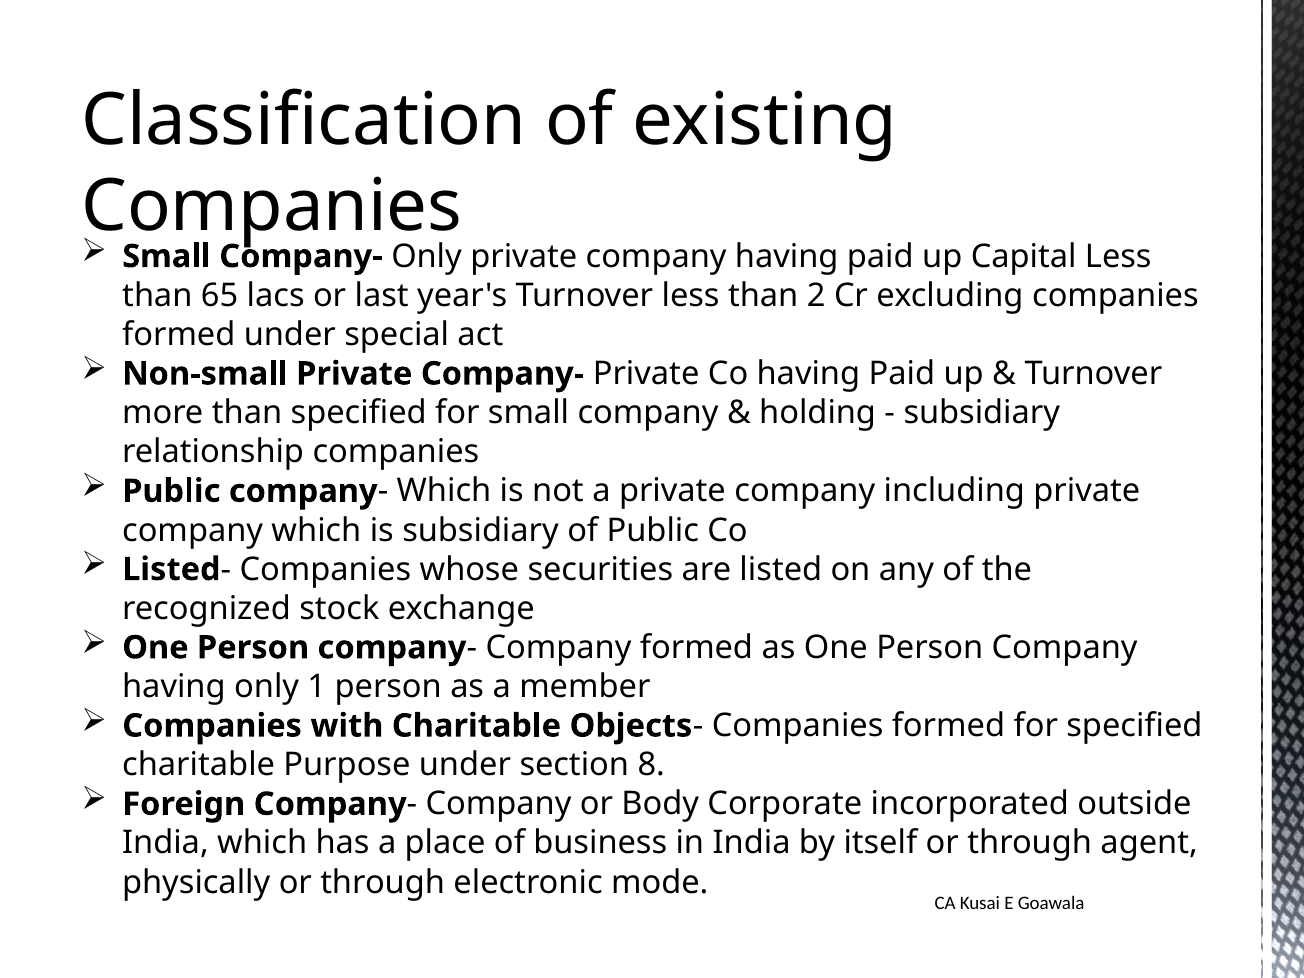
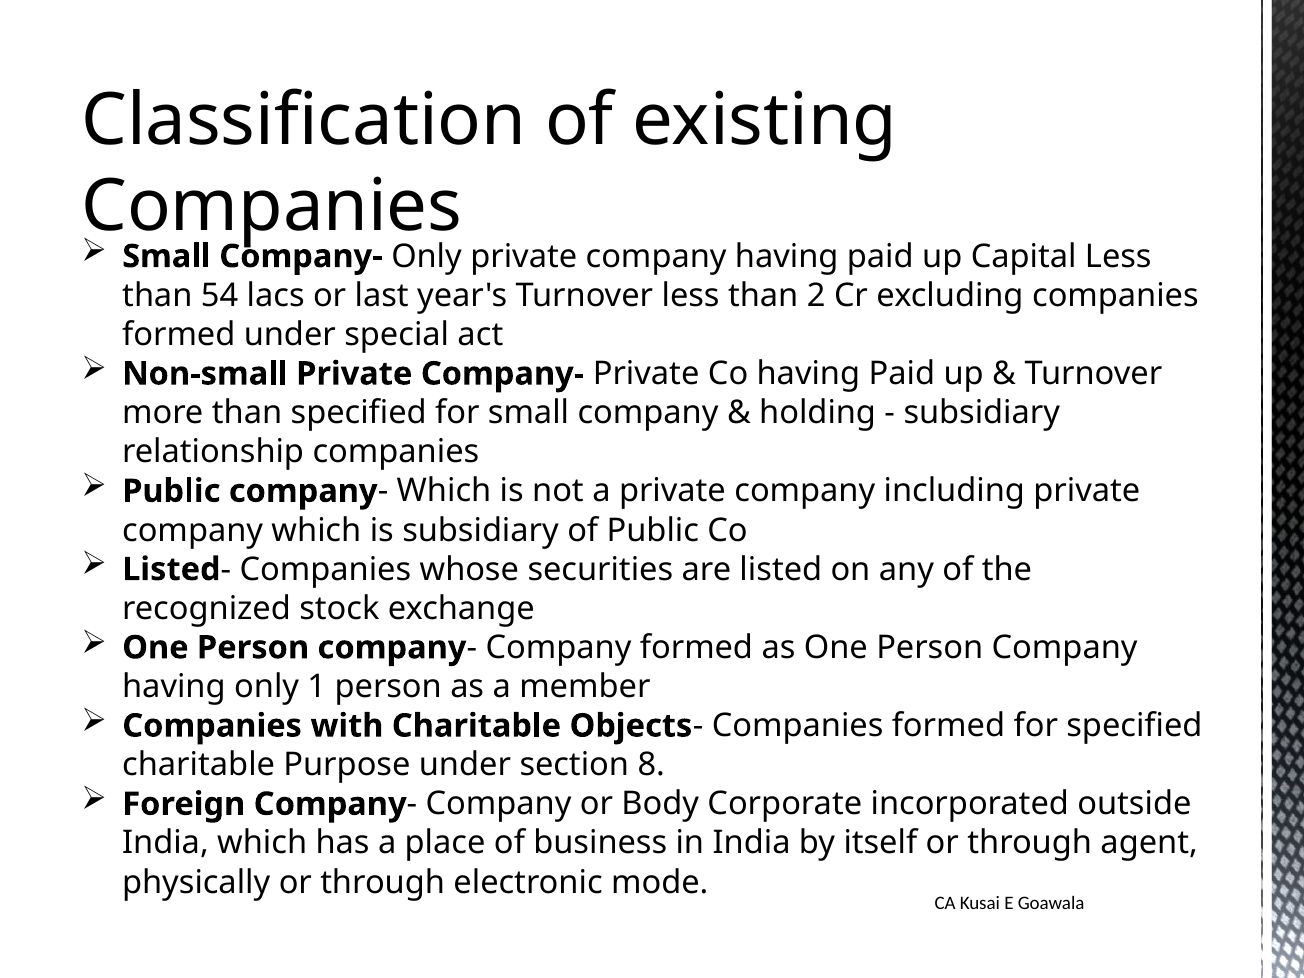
65: 65 -> 54 (220, 296)
